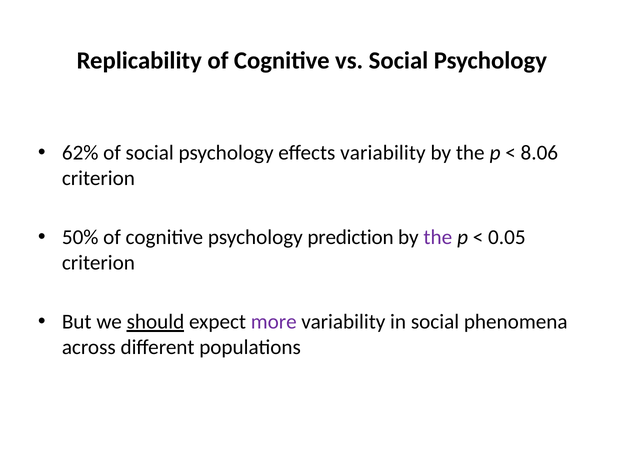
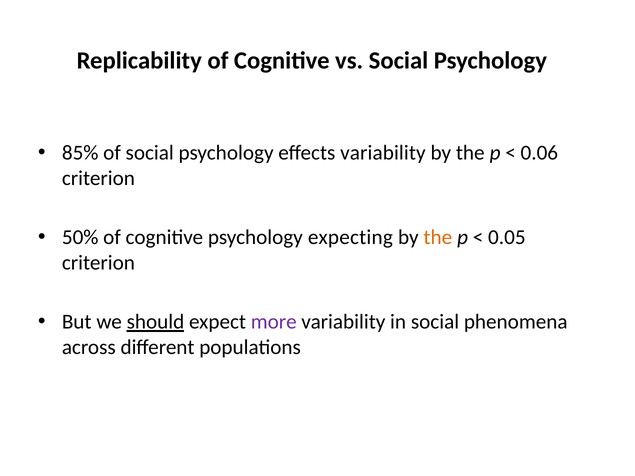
62%: 62% -> 85% (80, 153)
8.06: 8.06 -> 0.06 (539, 153)
prediction: prediction -> expecting (350, 237)
the colour: purple -> orange (438, 237)
